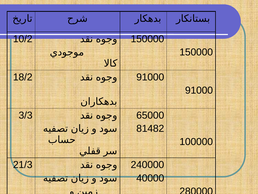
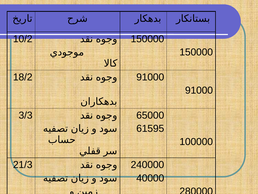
81482: 81482 -> 61595 (150, 128)
